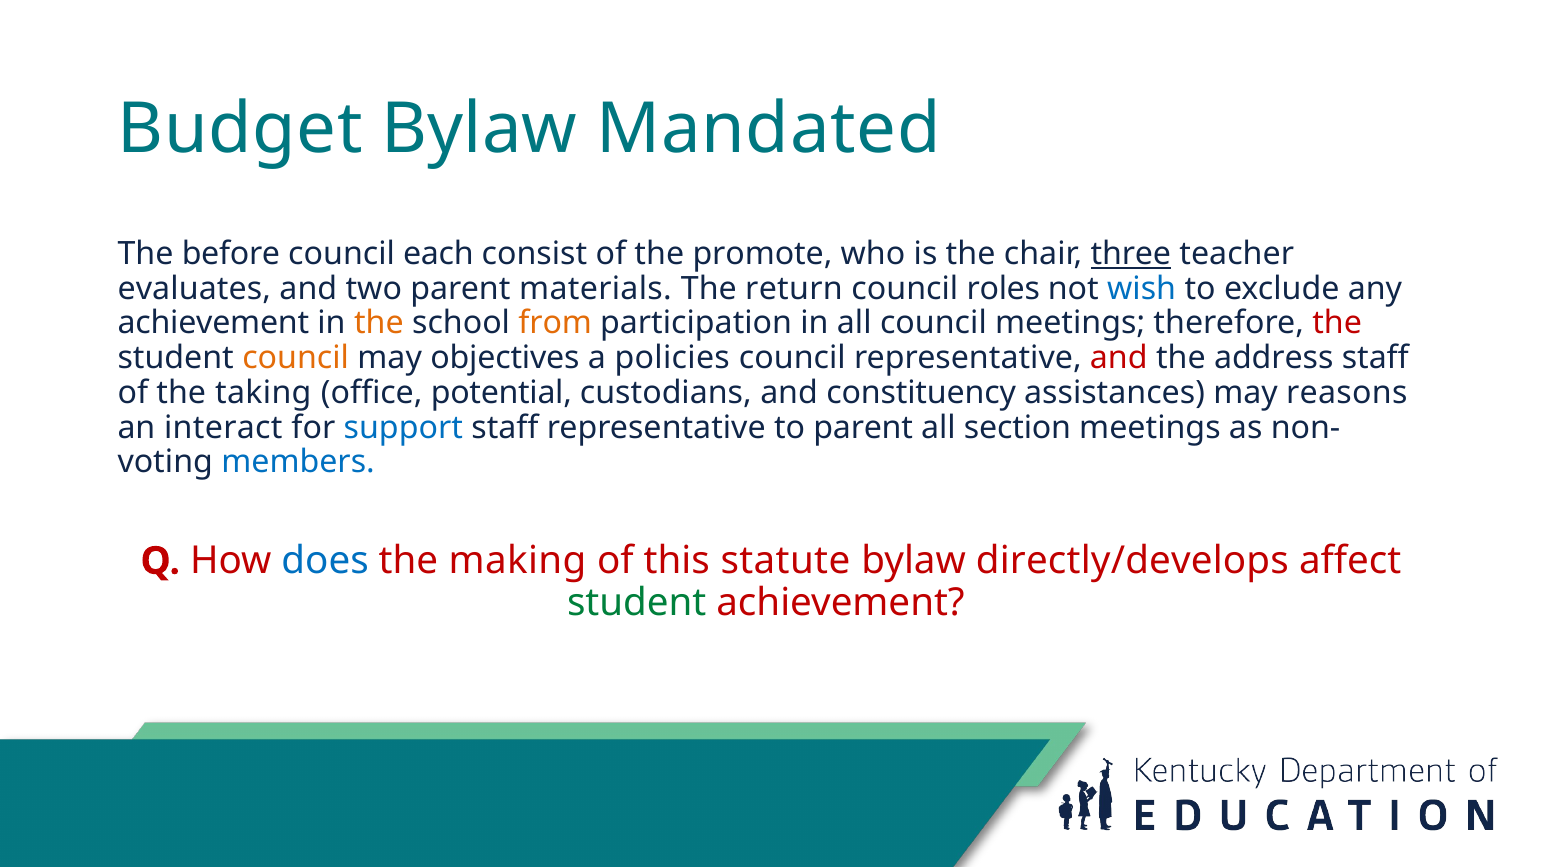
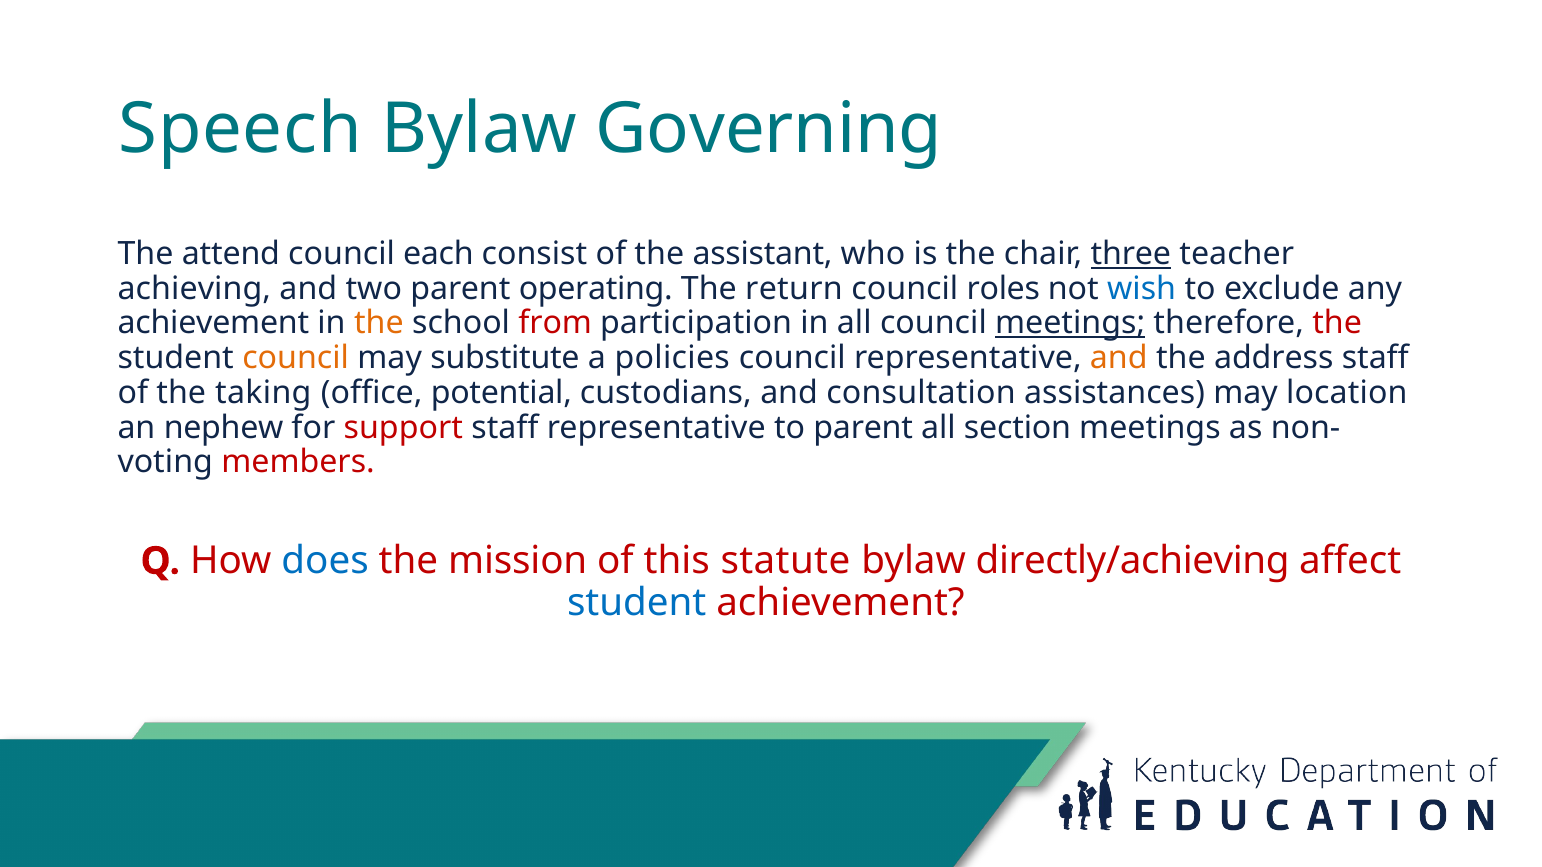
Budget: Budget -> Speech (240, 130)
Mandated: Mandated -> Governing (769, 130)
before: before -> attend (231, 254)
promote: promote -> assistant (763, 254)
evaluates: evaluates -> achieving (194, 289)
materials: materials -> operating (596, 289)
from colour: orange -> red (555, 323)
meetings underline: none -> present (1070, 323)
objectives: objectives -> substitute (505, 358)
and colour: red -> orange (1119, 358)
constituency: constituency -> consultation (921, 393)
reasons: reasons -> location (1347, 393)
interact: interact -> nephew (224, 428)
support colour: blue -> red (403, 428)
members colour: blue -> red (298, 462)
making: making -> mission (518, 561)
directly/develops: directly/develops -> directly/achieving (1133, 561)
student colour: green -> blue (637, 603)
